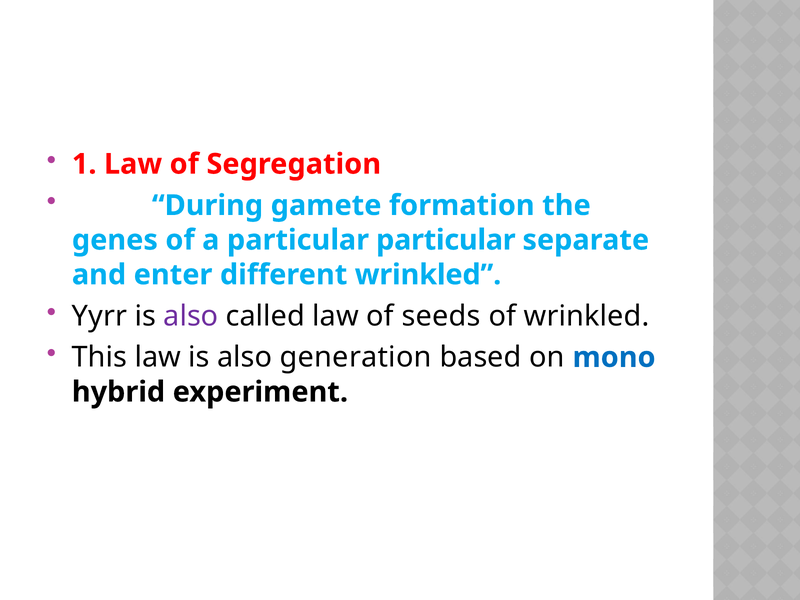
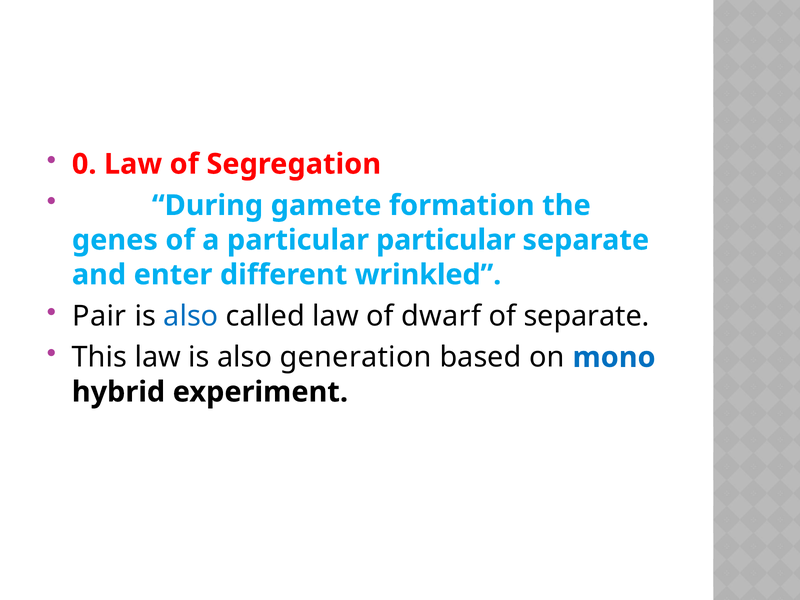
1: 1 -> 0 (84, 164)
Yyrr: Yyrr -> Pair (99, 316)
also colour: purple -> blue (191, 316)
seeds: seeds -> dwarf (441, 316)
of wrinkled: wrinkled -> separate (587, 316)
